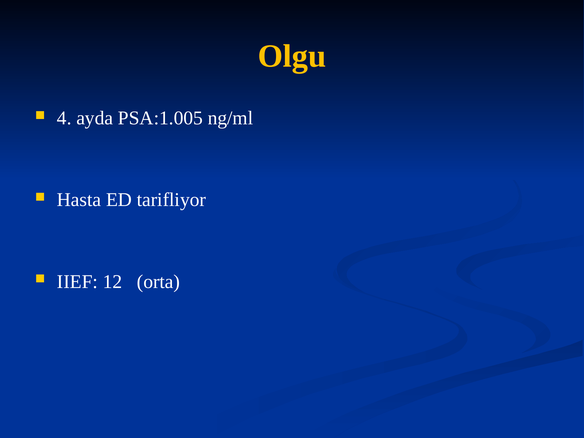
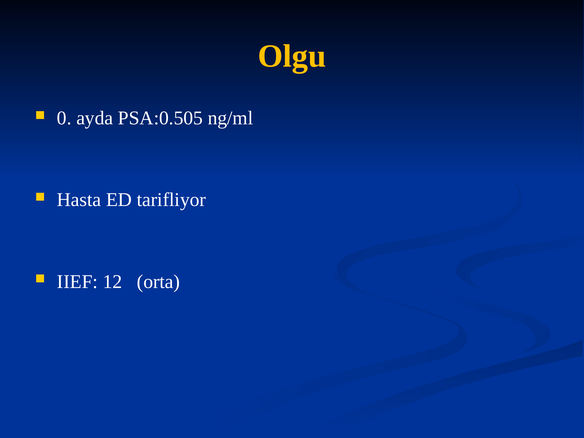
4: 4 -> 0 (64, 118)
PSA:1.005: PSA:1.005 -> PSA:0.505 (160, 118)
